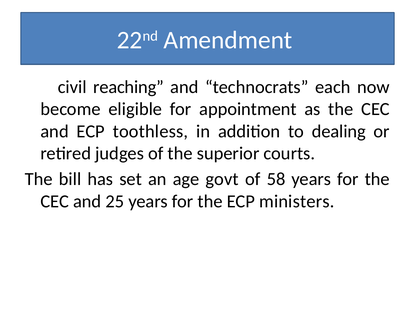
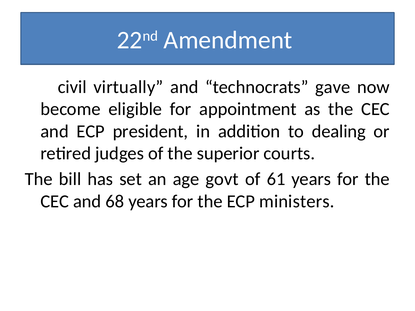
reaching: reaching -> virtually (128, 87)
each: each -> gave (333, 87)
toothless: toothless -> president (150, 131)
58: 58 -> 61 (276, 179)
25: 25 -> 68 (115, 202)
